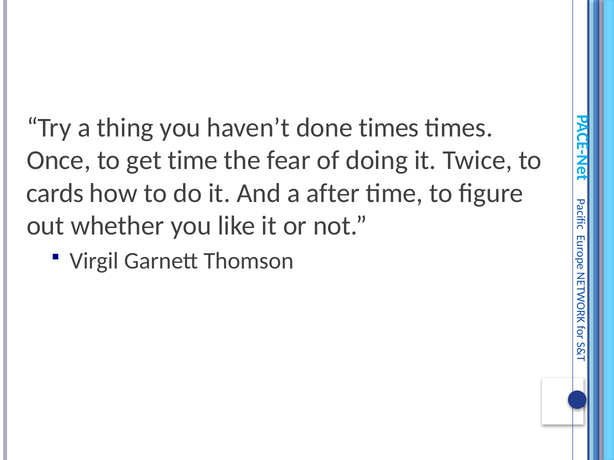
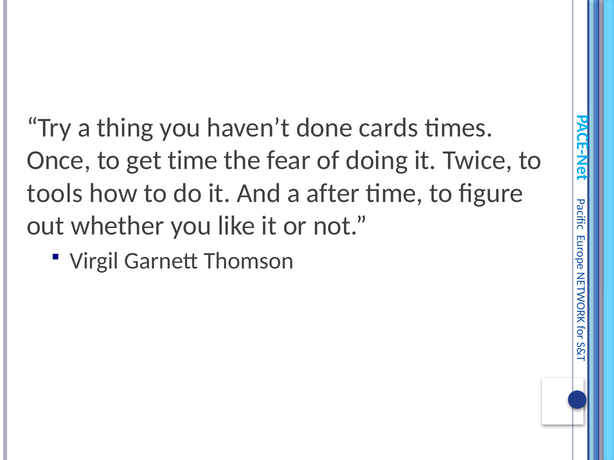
done times: times -> cards (389, 128)
cards: cards -> tools (55, 193)
